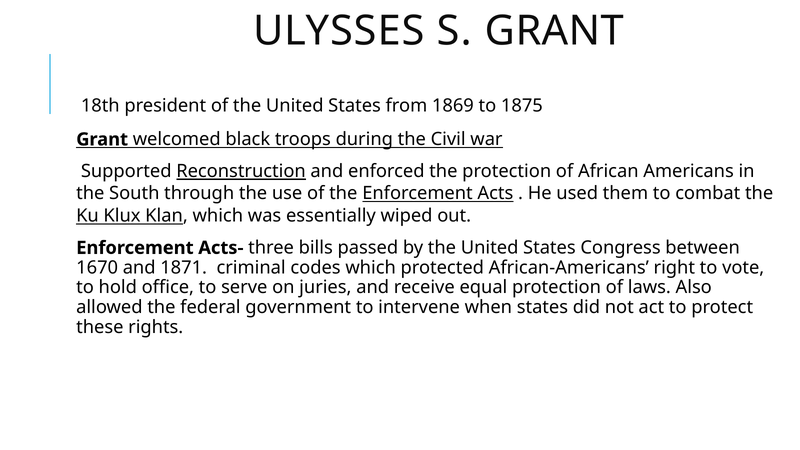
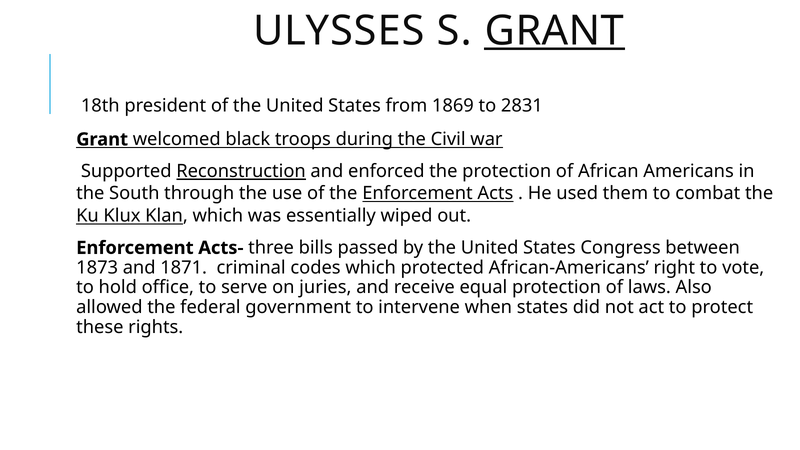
GRANT underline: none -> present (554, 31)
1875: 1875 -> 2831 (522, 106)
1670: 1670 -> 1873 (97, 268)
